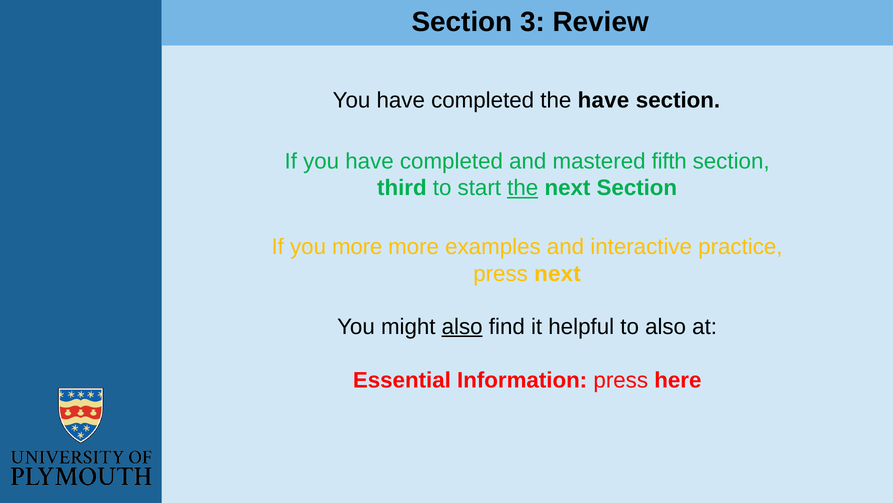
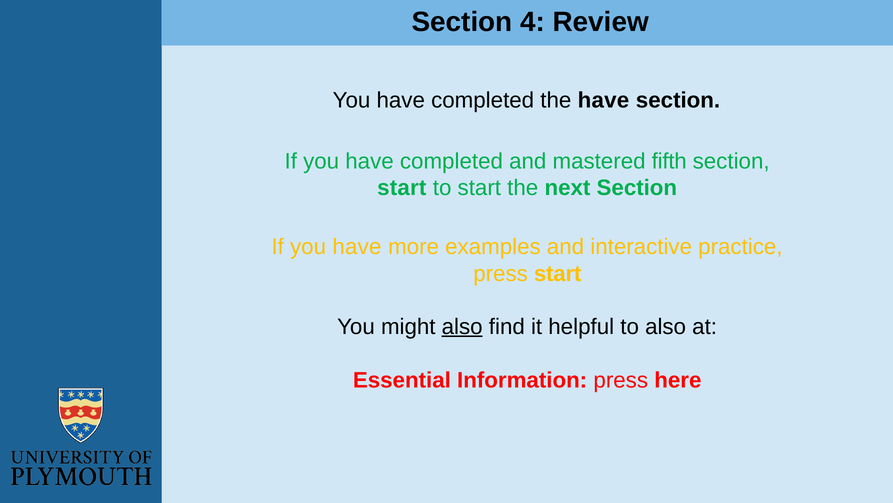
3: 3 -> 4 (533, 22)
third: third -> start (402, 188)
the underline: present -> none (523, 188)
more: more -> have (357, 247)
press next: next -> start (558, 273)
